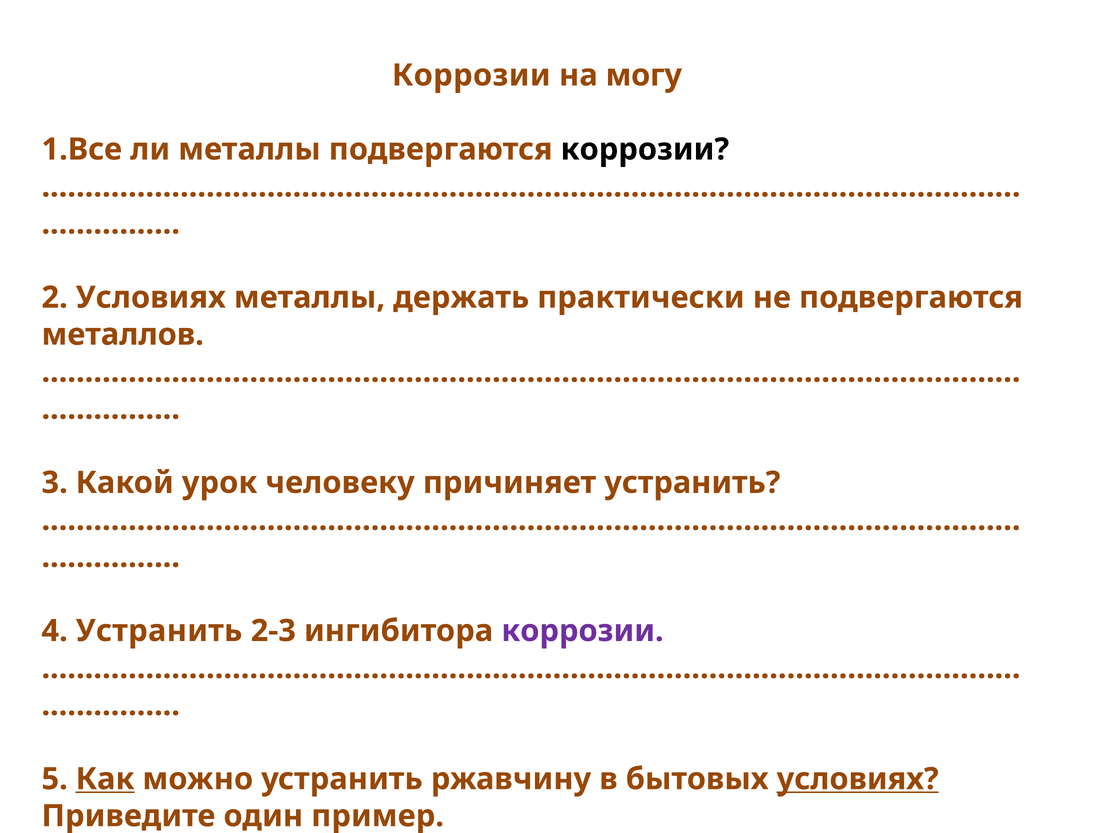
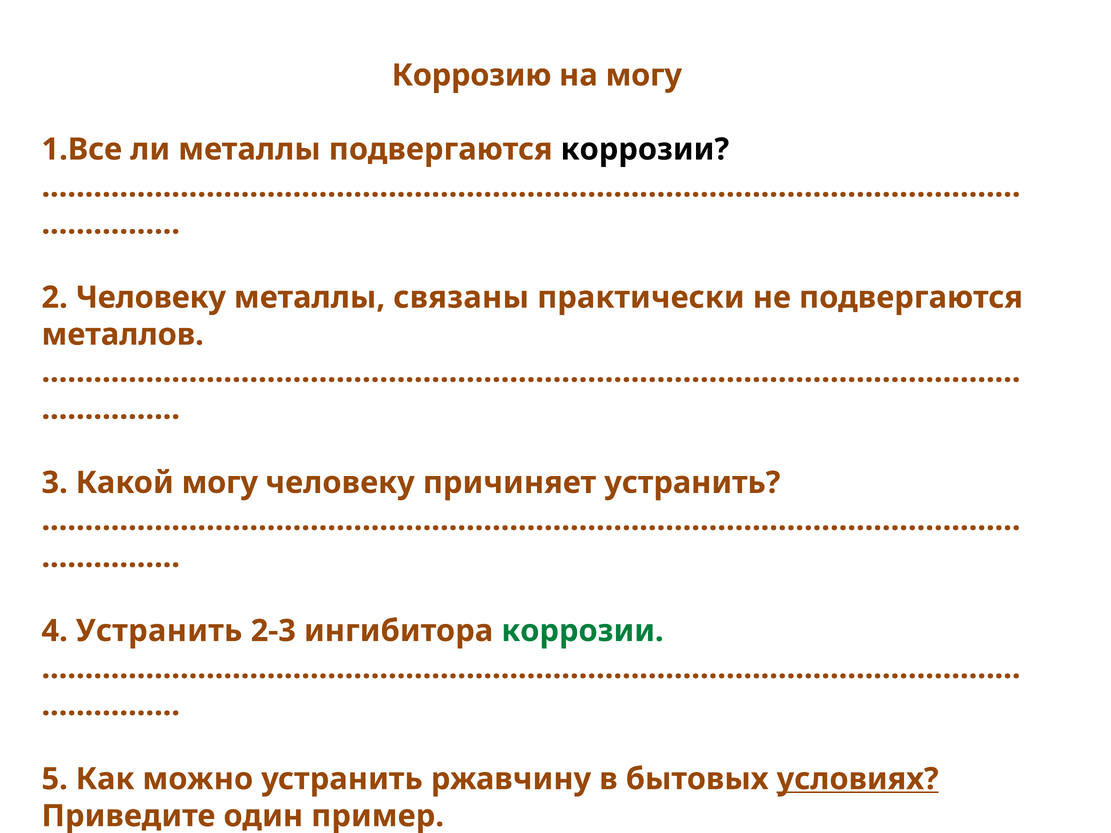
Коррозии: Коррозии -> Коррозию (472, 75)
2 Условиях: Условиях -> Человеку (151, 298)
держать: держать -> связаны (461, 298)
Какой урок: урок -> могу (220, 483)
коррозии colour: purple -> green (582, 631)
Как underline: present -> none (105, 779)
